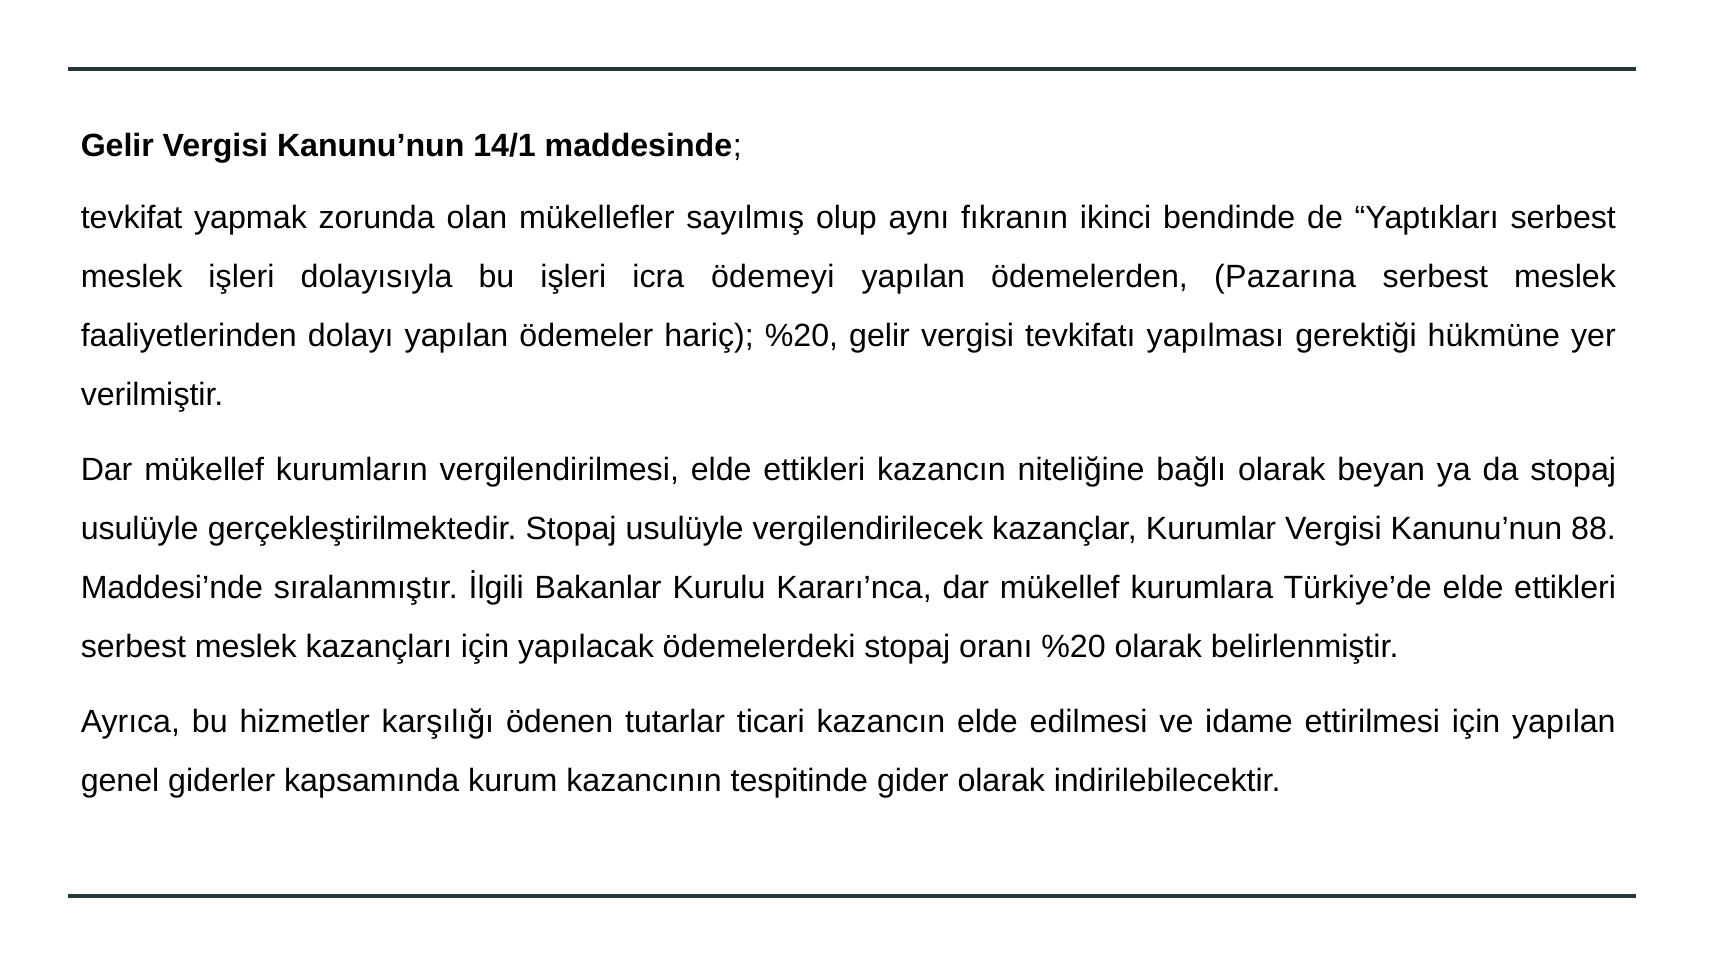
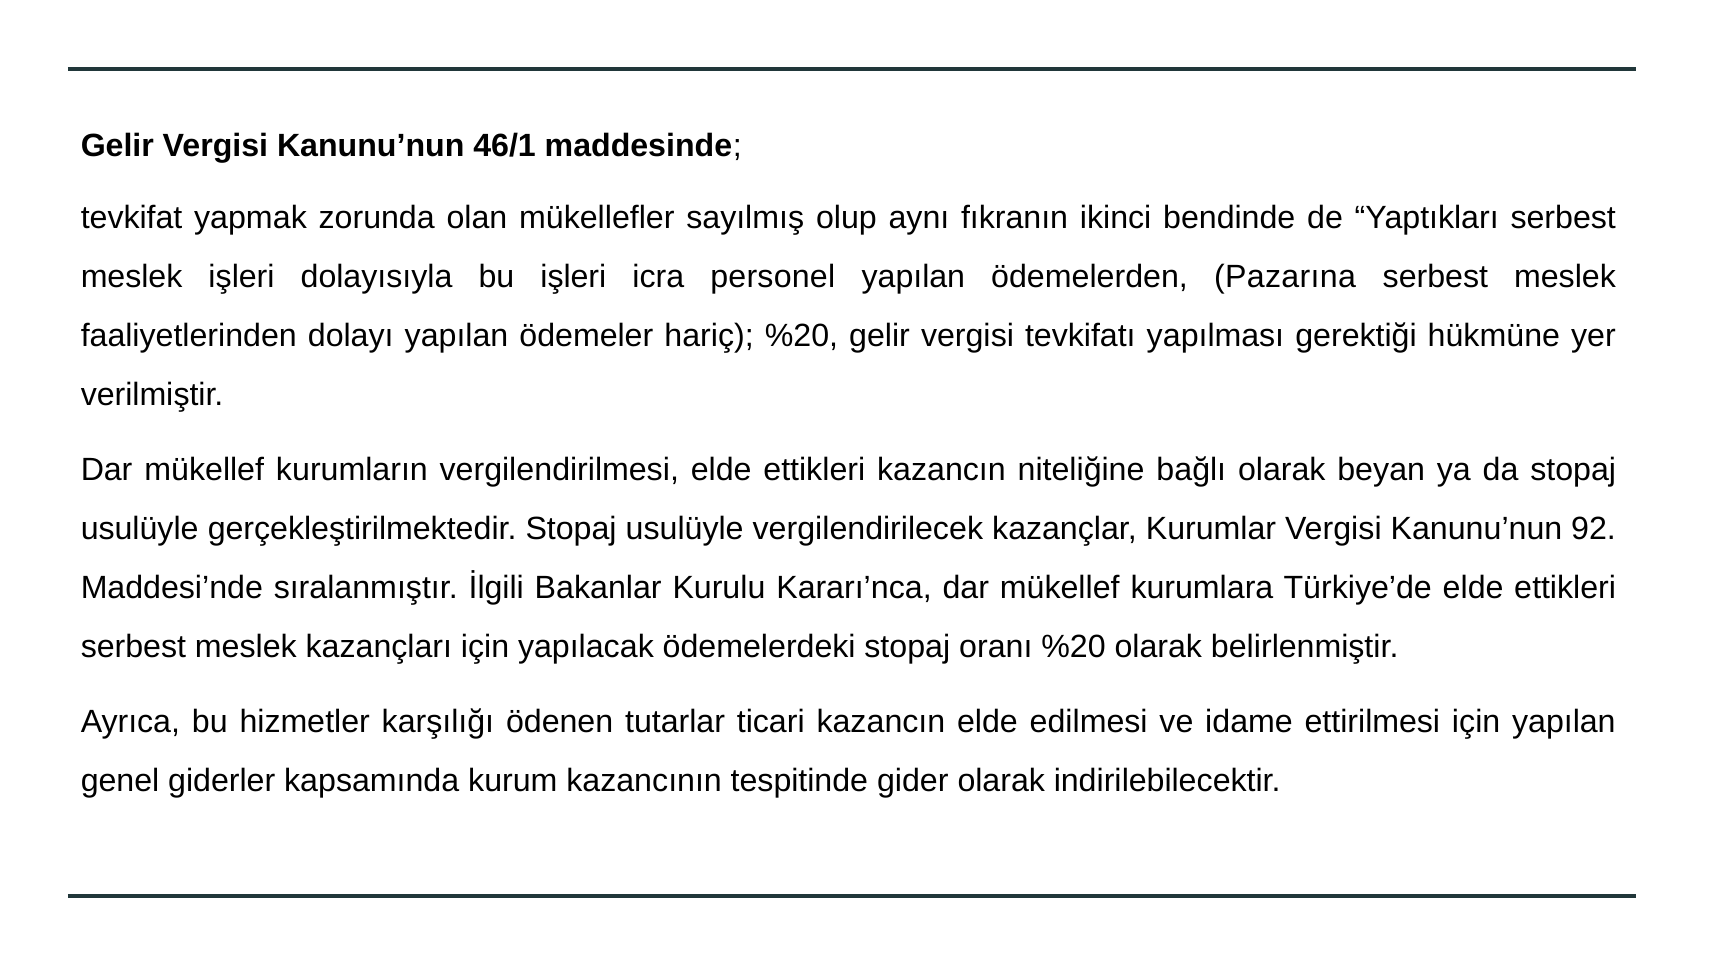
14/1: 14/1 -> 46/1 (505, 146)
ödemeyi: ödemeyi -> personel (773, 276)
88: 88 -> 92 (1594, 528)
